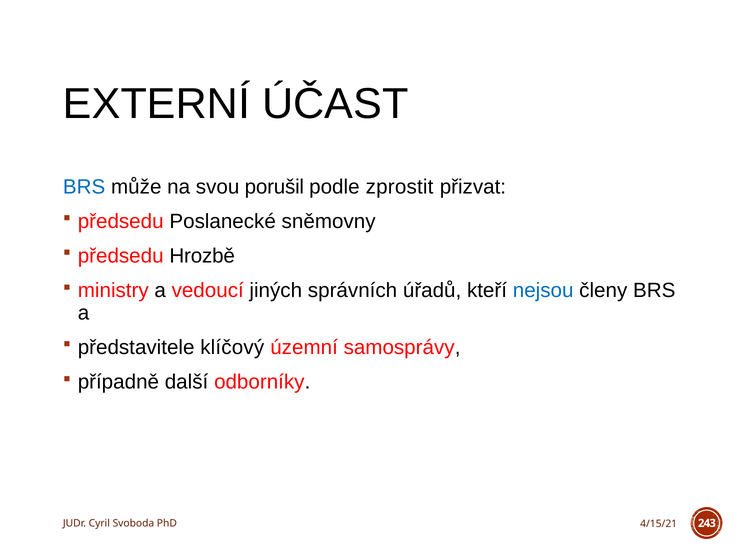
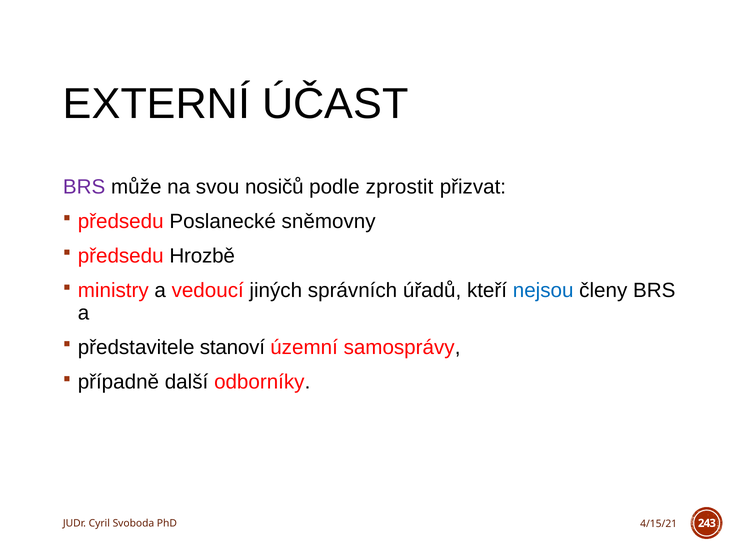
BRS colour: blue -> purple (84, 187)
porušil: porušil -> nosičů (274, 187)
klíčový: klíčový -> stanoví (232, 347)
